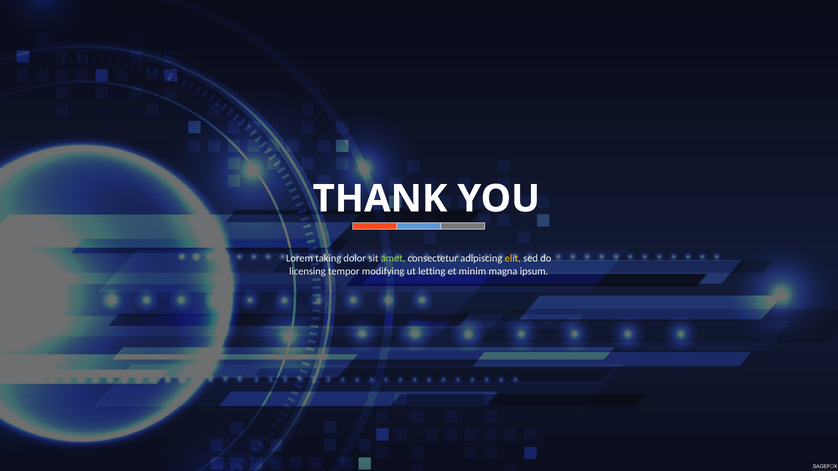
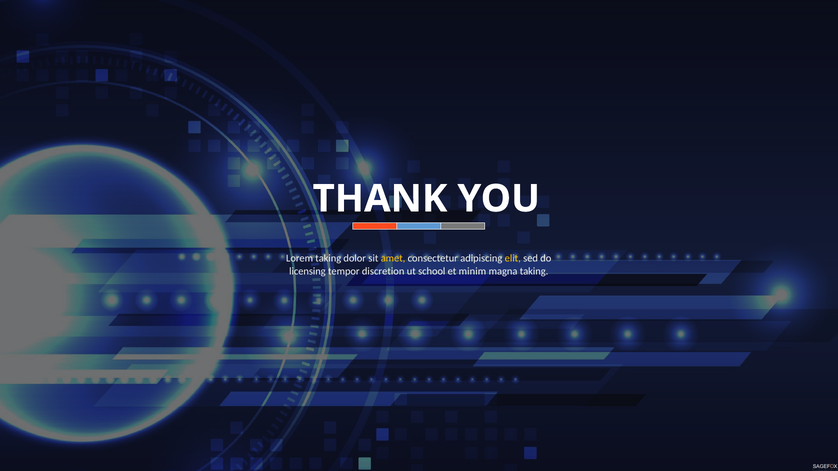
amet colour: light green -> yellow (393, 259)
modifying: modifying -> discretion (383, 271)
letting: letting -> school (432, 271)
magna ipsum: ipsum -> taking (534, 271)
